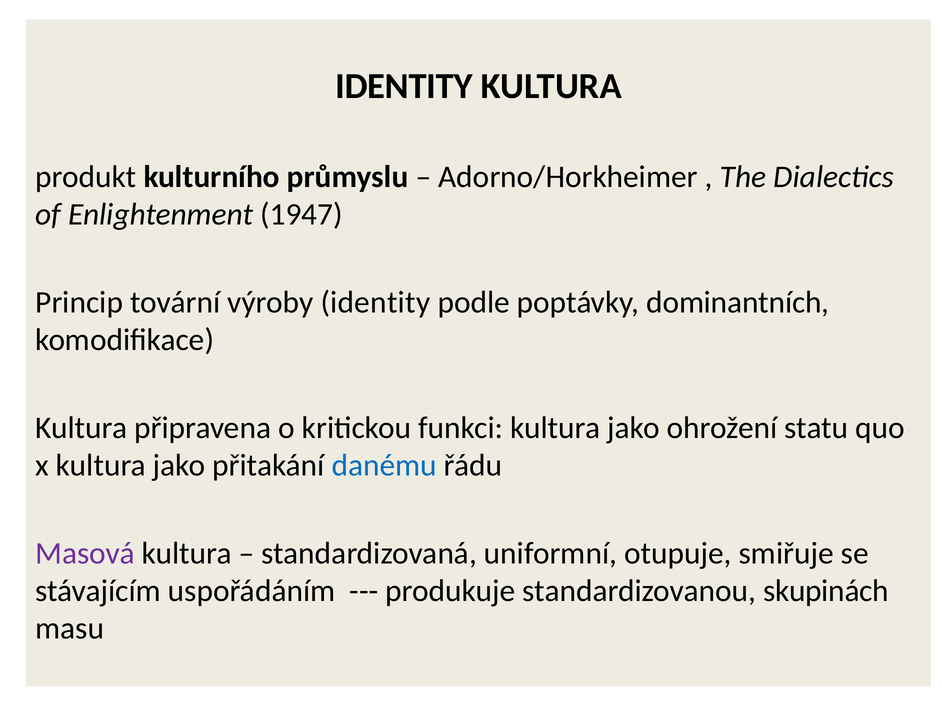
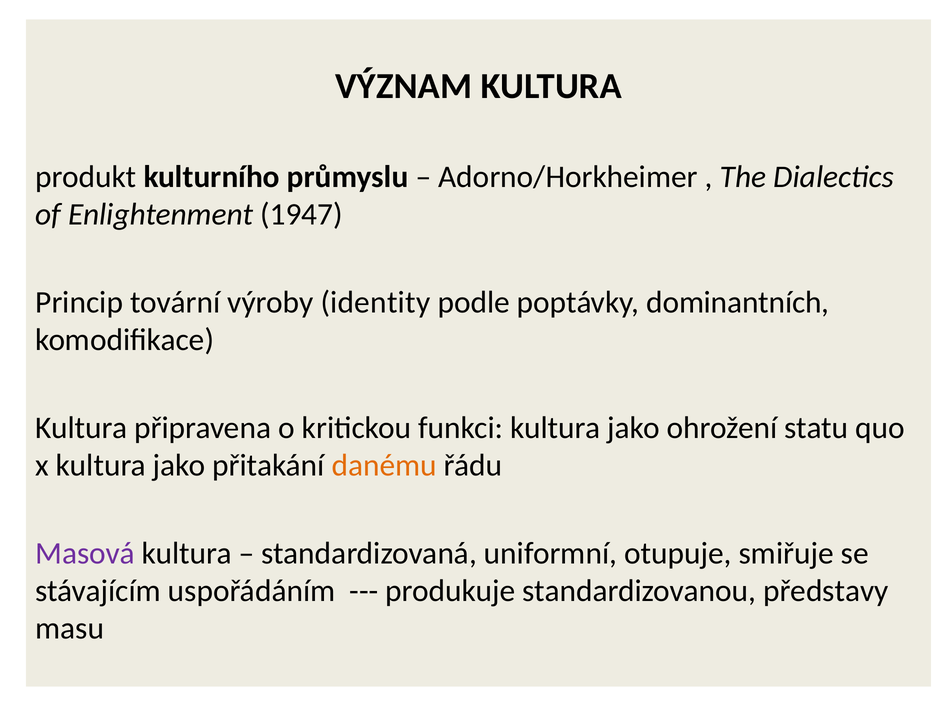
IDENTITY: IDENTITY -> VÝZNAM (404, 86)
danému colour: blue -> orange (384, 466)
skupinách: skupinách -> představy (826, 591)
